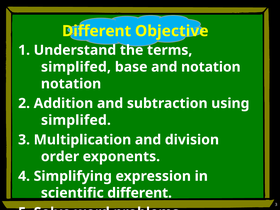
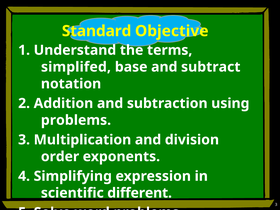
Different: Different -> Standard (97, 31)
and notation: notation -> subtract (211, 67)
simplifed: simplifed -> problems (76, 120)
